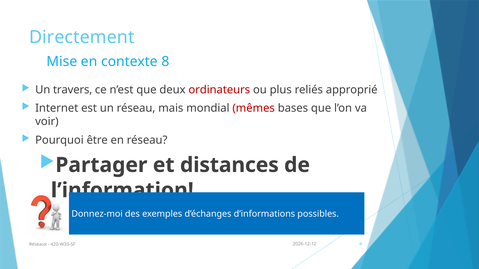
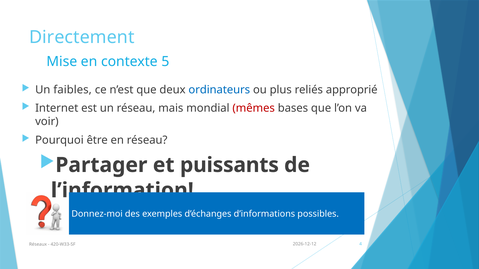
8: 8 -> 5 (165, 62)
travers: travers -> faibles (73, 90)
ordinateurs colour: red -> blue (219, 90)
distances: distances -> puissants (229, 165)
